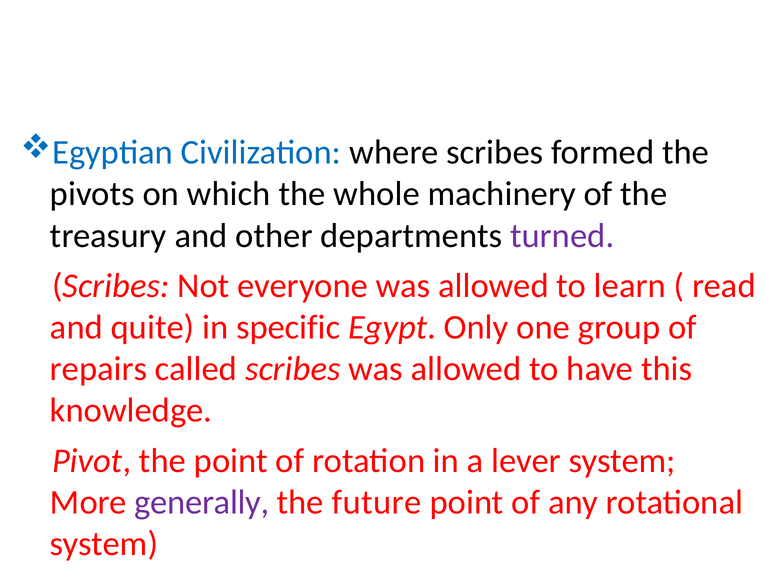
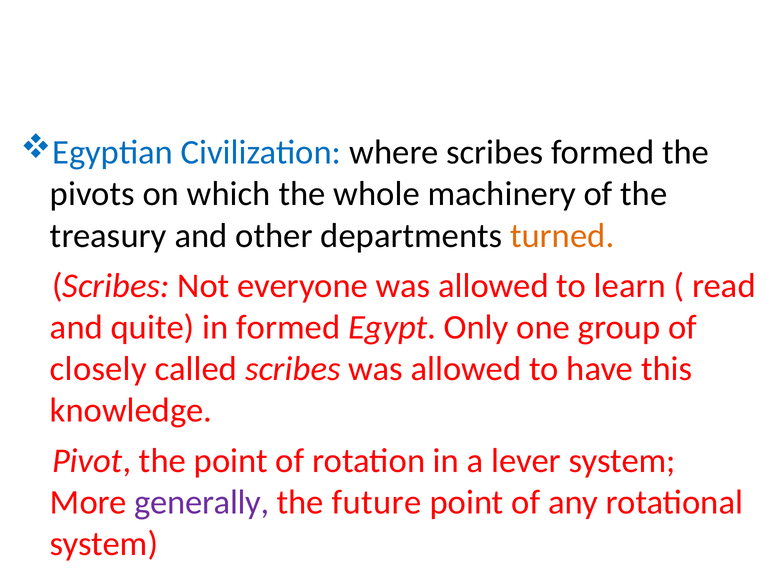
turned colour: purple -> orange (562, 236)
in specific: specific -> formed (288, 327)
repairs: repairs -> closely (98, 369)
